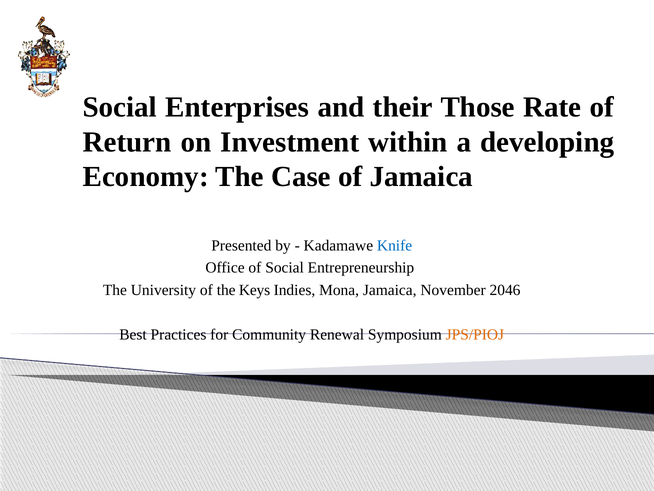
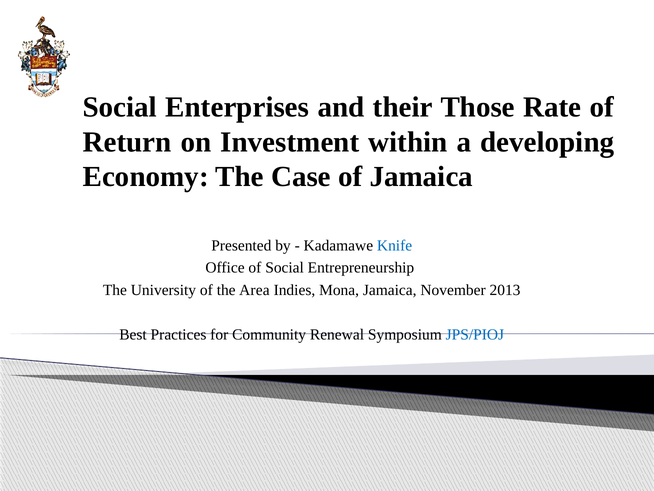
Keys: Keys -> Area (254, 290)
2046: 2046 -> 2013 (505, 290)
JPS/PIOJ colour: orange -> blue (475, 334)
